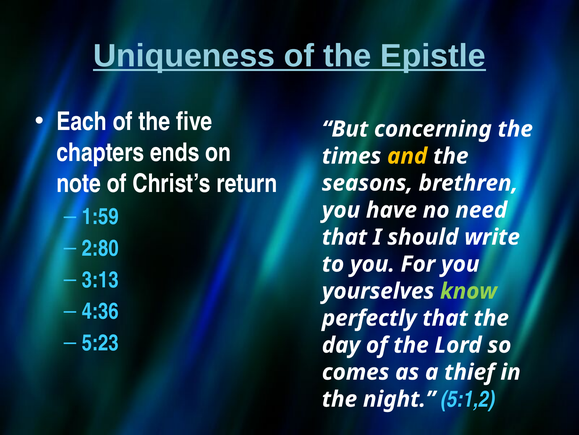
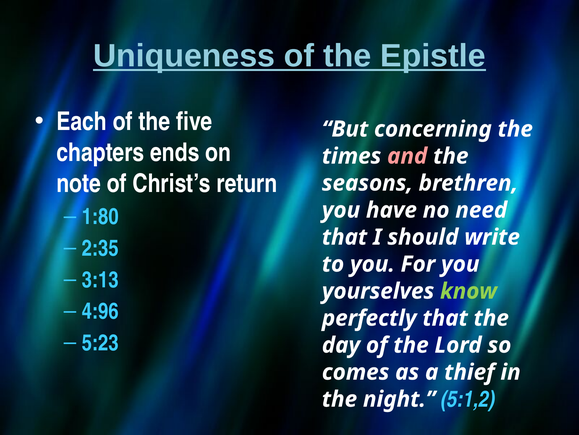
and colour: yellow -> pink (407, 156)
1:59: 1:59 -> 1:80 (100, 217)
2:80: 2:80 -> 2:35 (100, 248)
4:36: 4:36 -> 4:96 (100, 311)
